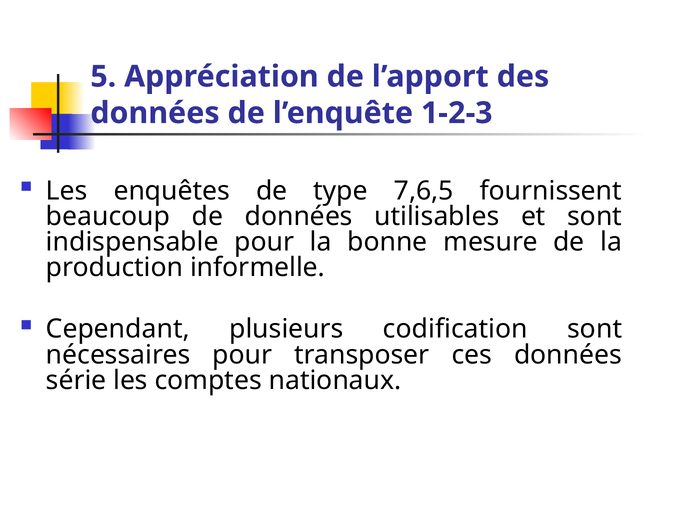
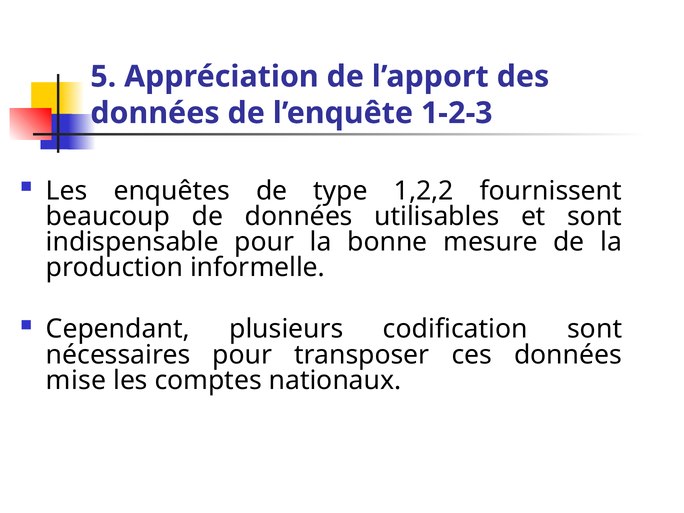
7,6,5: 7,6,5 -> 1,2,2 (424, 191)
série: série -> mise (76, 380)
